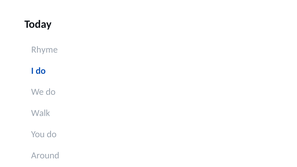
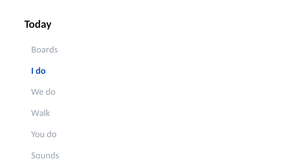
Rhyme: Rhyme -> Boards (45, 50)
Around: Around -> Sounds (45, 155)
